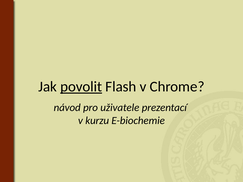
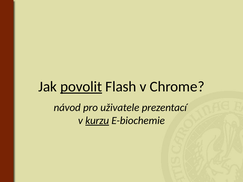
kurzu underline: none -> present (97, 121)
